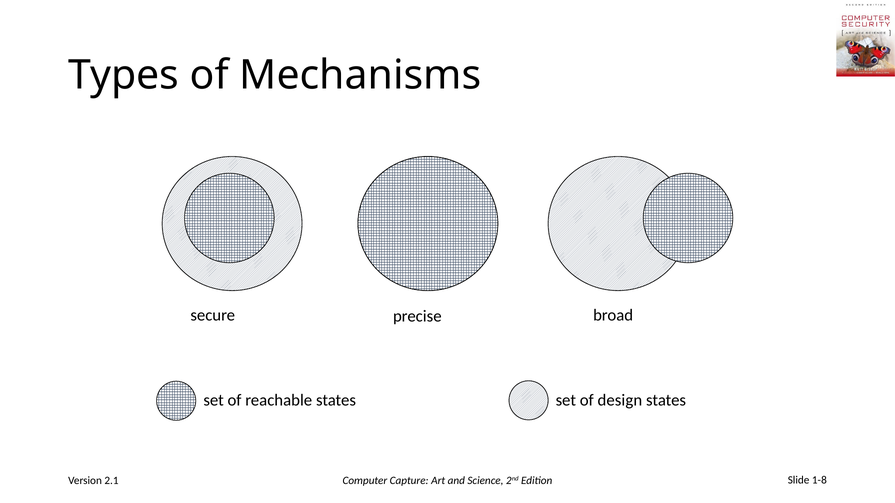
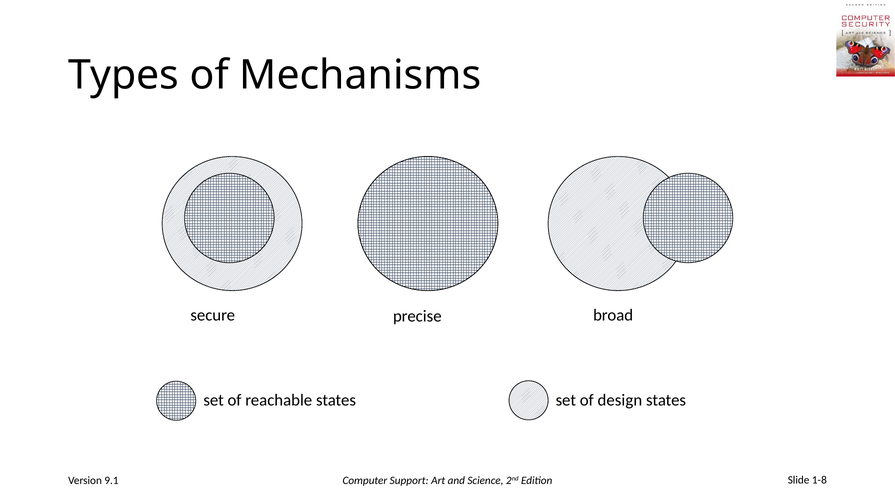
2.1: 2.1 -> 9.1 (111, 481)
Capture: Capture -> Support (409, 481)
